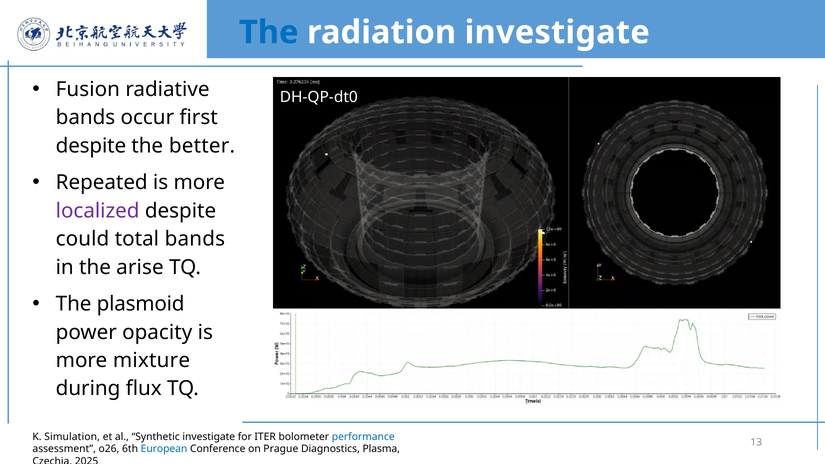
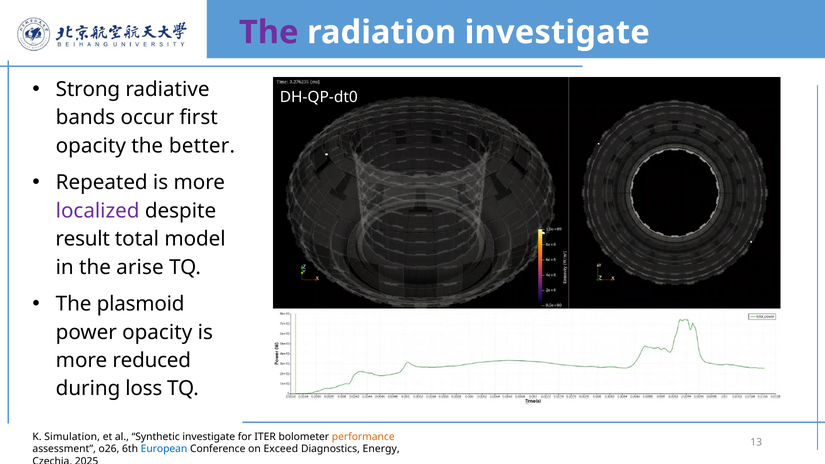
The colour: blue -> purple (269, 32)
Fusion: Fusion -> Strong (88, 89)
despite: despite -> opacity (91, 146)
could: could -> result (83, 239)
total bands: bands -> model (195, 239)
mixture: mixture -> reduced (152, 360)
flux: flux -> loss (144, 389)
performance colour: blue -> orange (363, 437)
Prague: Prague -> Exceed (281, 449)
Plasma: Plasma -> Energy (381, 449)
